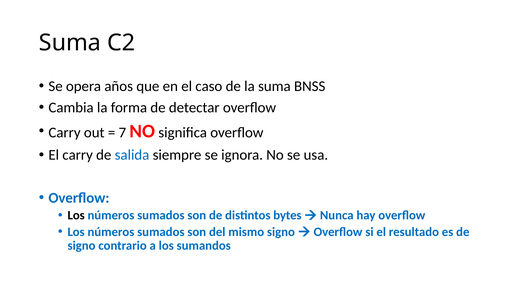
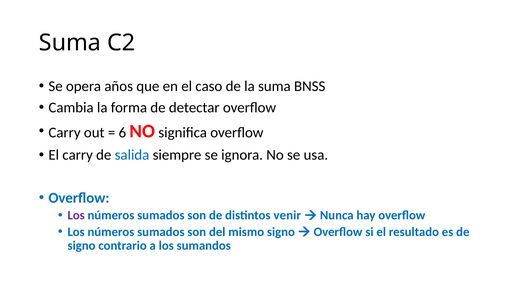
7: 7 -> 6 (122, 133)
Los colour: black -> purple (76, 215)
bytes: bytes -> venir (287, 215)
